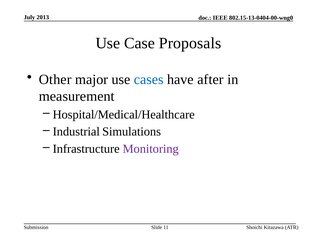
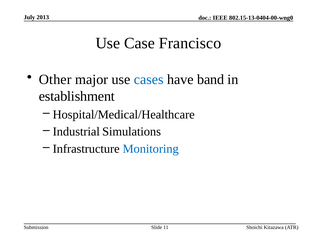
Proposals: Proposals -> Francisco (190, 43)
after: after -> band (211, 80)
measurement: measurement -> establishment (77, 97)
Monitoring colour: purple -> blue (151, 149)
